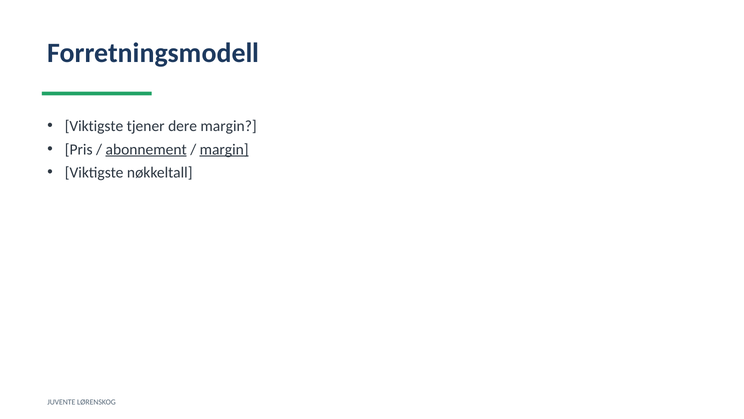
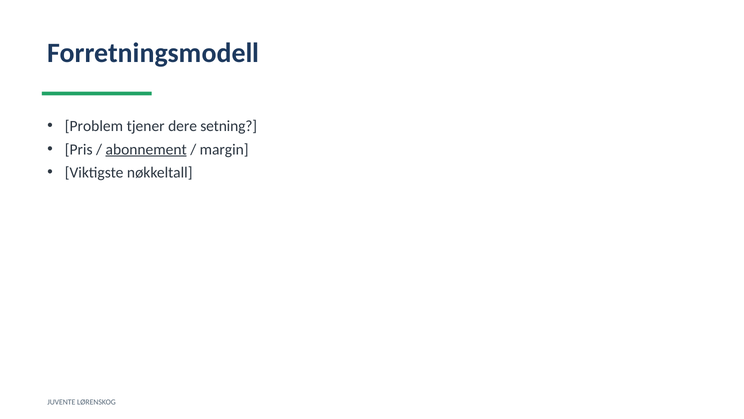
Viktigste: Viktigste -> Problem (94, 126)
dere margin: margin -> setning (229, 126)
margin underline: present -> none (224, 149)
